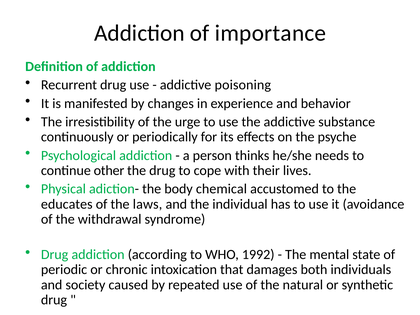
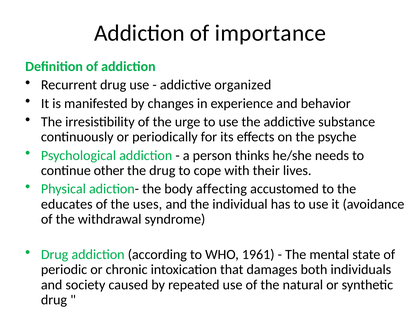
poisoning: poisoning -> organized (243, 85)
chemical: chemical -> affecting (221, 189)
laws: laws -> uses (148, 204)
1992: 1992 -> 1961 (258, 255)
